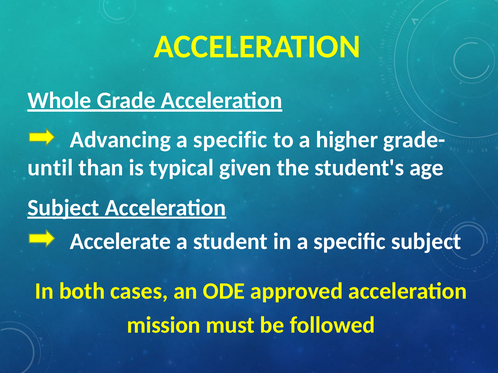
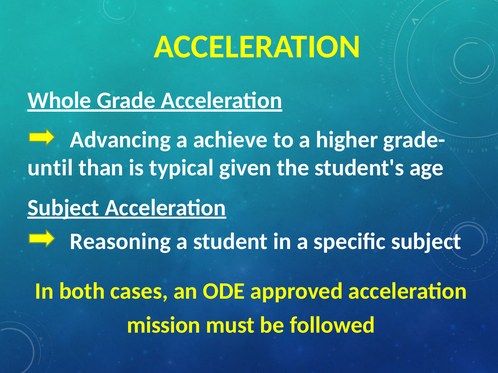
Advancing a specific: specific -> achieve (230, 140)
Accelerate: Accelerate -> Reasoning (120, 242)
